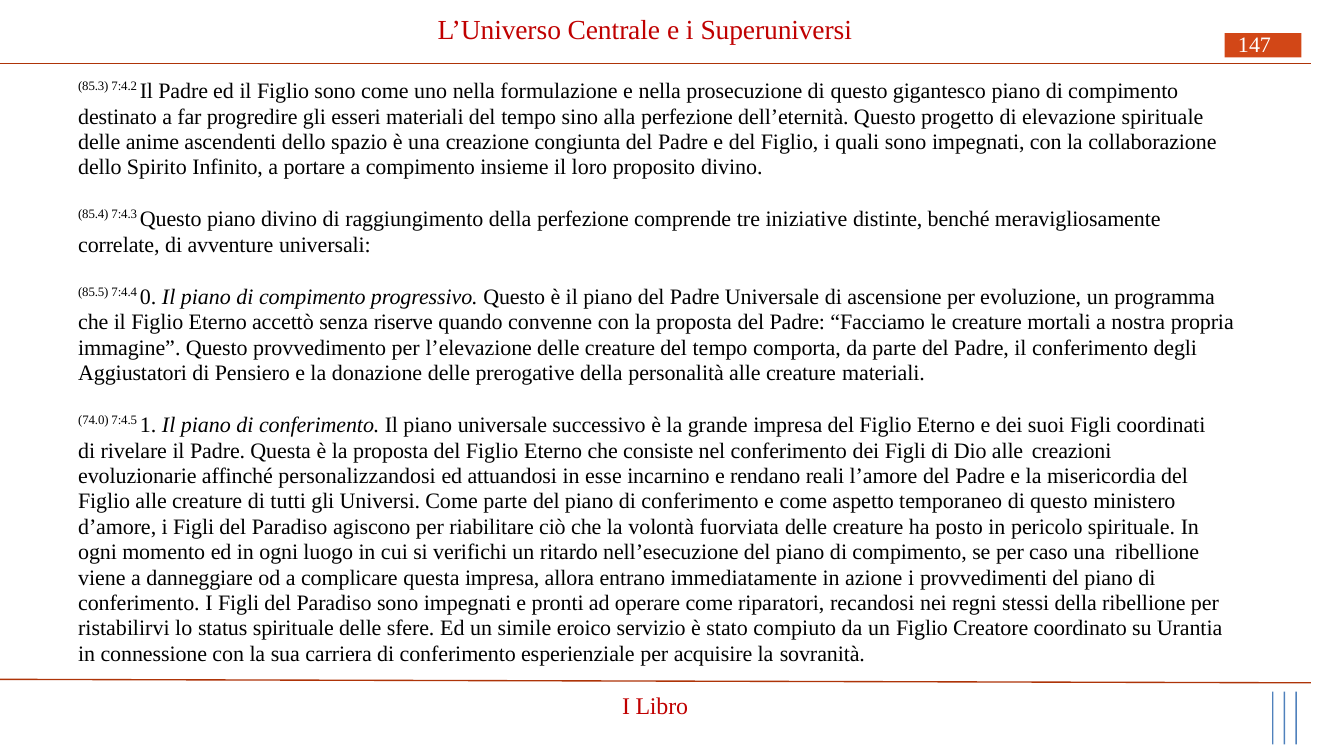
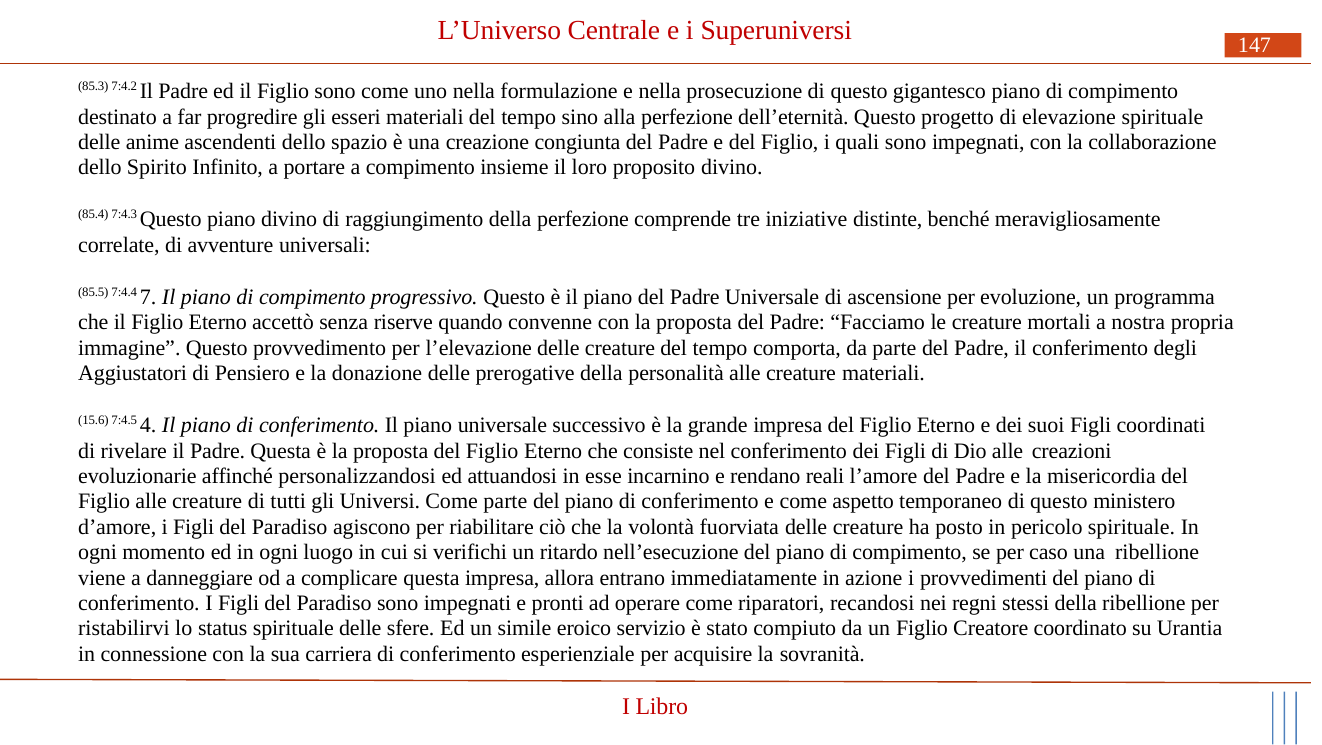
0: 0 -> 7 (148, 297)
74.0: 74.0 -> 15.6 (93, 420)
1: 1 -> 4 (148, 425)
